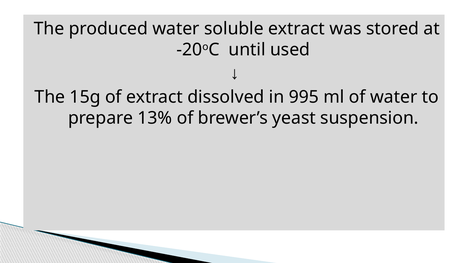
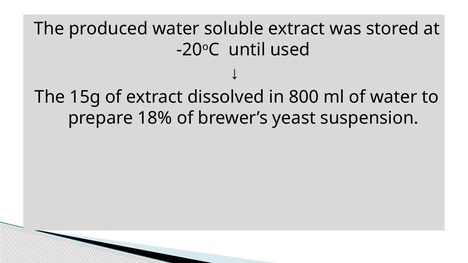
995: 995 -> 800 (304, 97)
13%: 13% -> 18% (155, 118)
